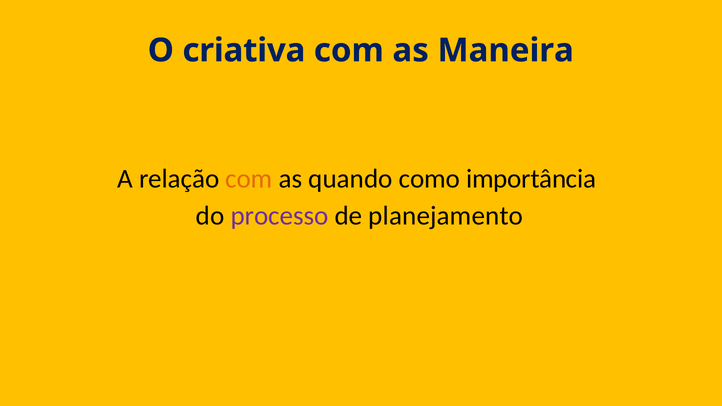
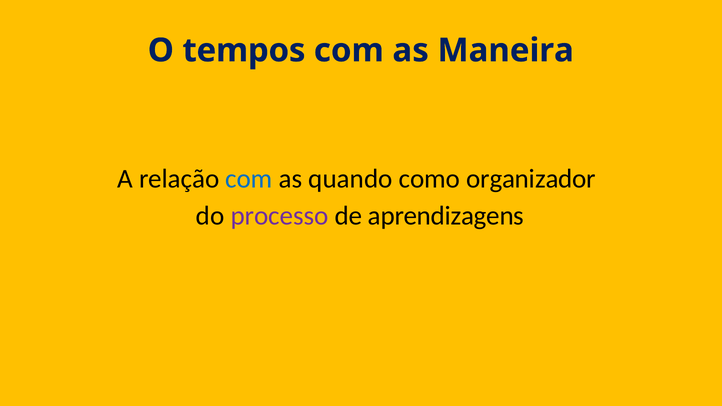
criativa: criativa -> tempos (244, 50)
com colour: orange -> blue (249, 179)
importância: importância -> organizador (531, 179)
planejamento: planejamento -> aprendizagens (446, 216)
